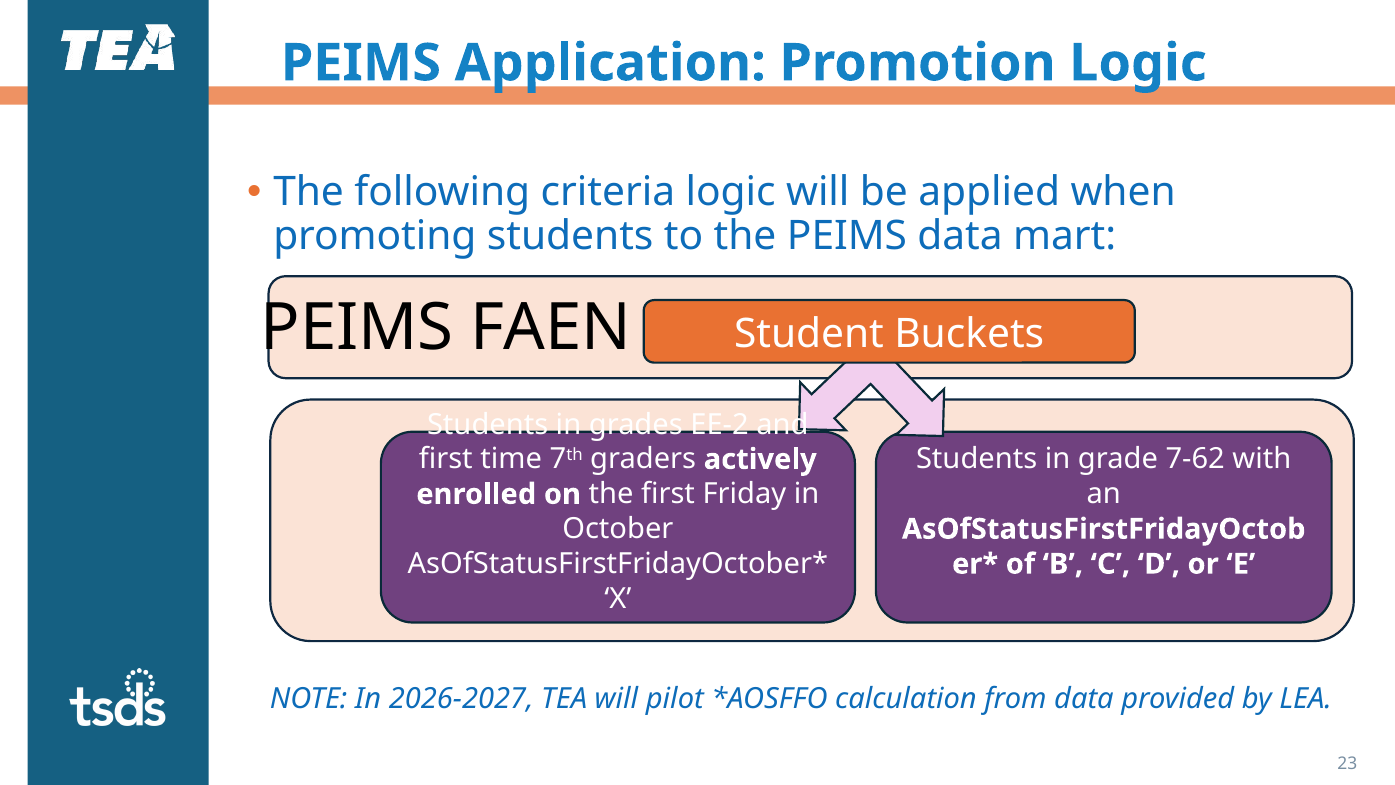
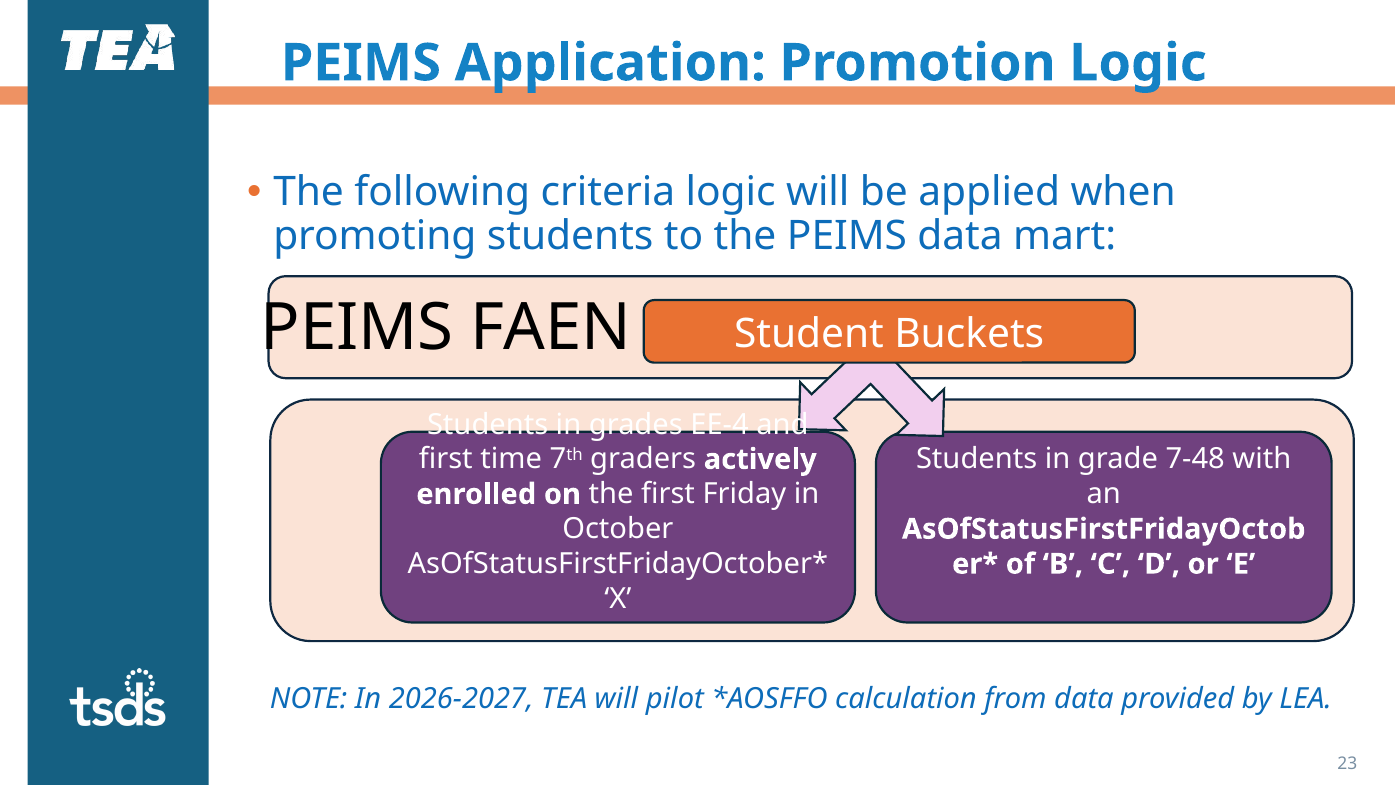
EE-2: EE-2 -> EE-4 (720, 424)
7-62: 7-62 -> 7-48 (1195, 459)
